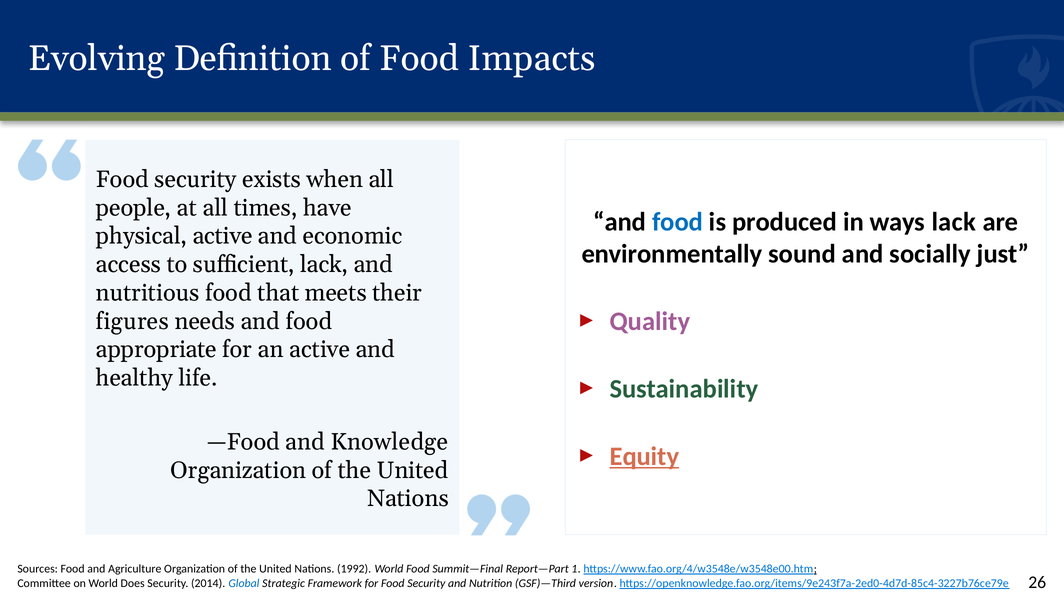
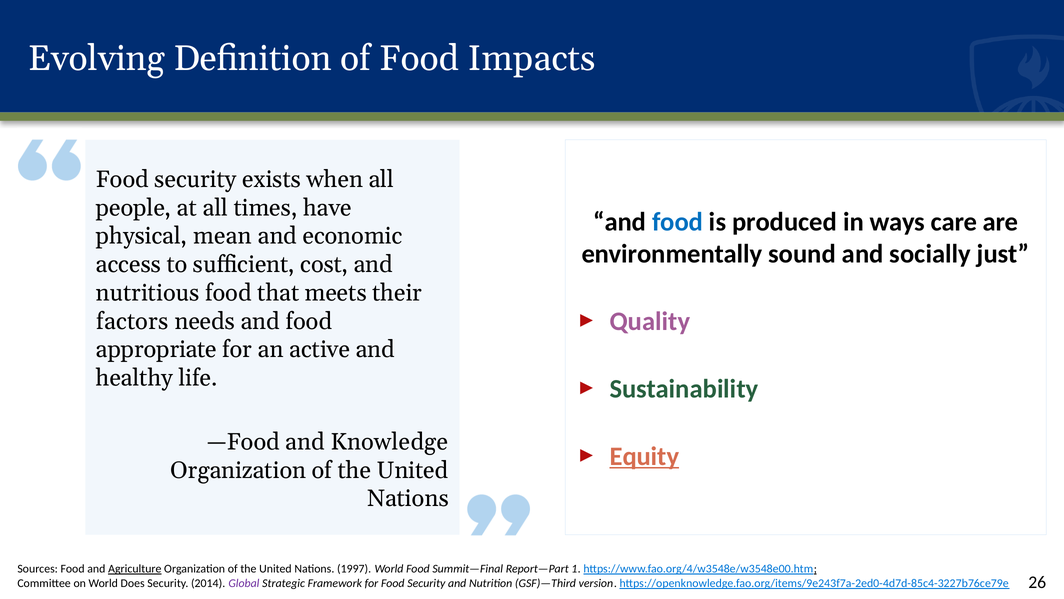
ways lack: lack -> care (954, 222)
physical active: active -> mean (222, 236)
sufficient lack: lack -> cost (324, 264)
figures: figures -> factors (132, 321)
Agriculture underline: none -> present (135, 568)
1992: 1992 -> 1997 (354, 568)
Global colour: blue -> purple (244, 583)
